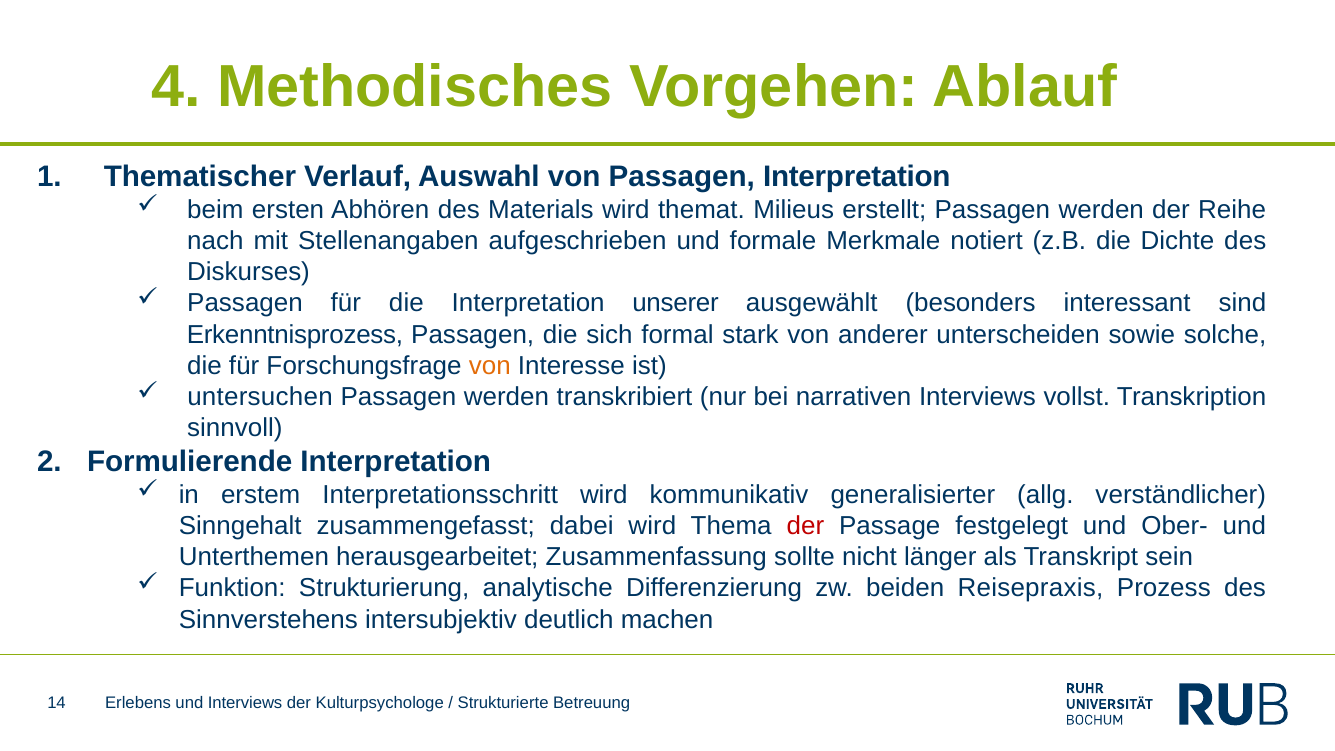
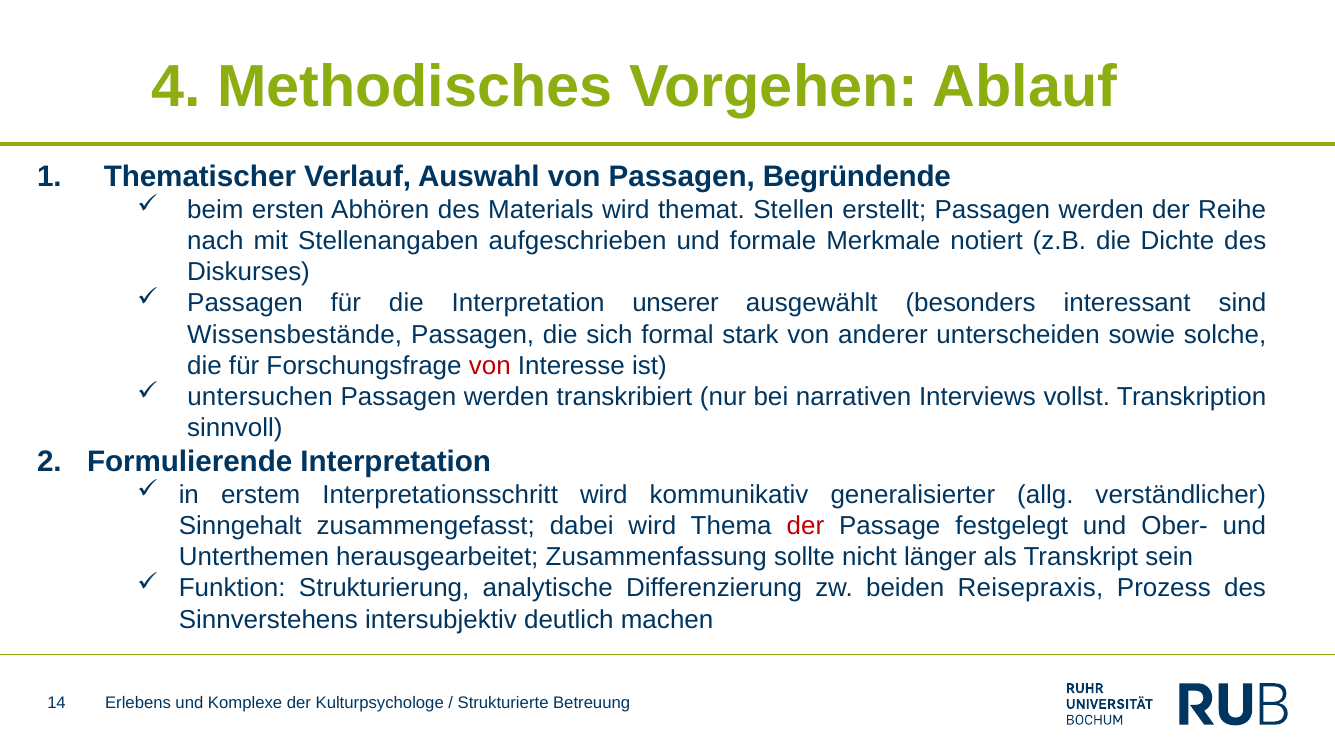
Passagen Interpretation: Interpretation -> Begründende (857, 177)
Milieus: Milieus -> Stellen (794, 210)
Erkenntnisprozess: Erkenntnisprozess -> Wissensbestände (295, 334)
von colour: orange -> red (490, 366)
und Interviews: Interviews -> Komplexe (245, 703)
